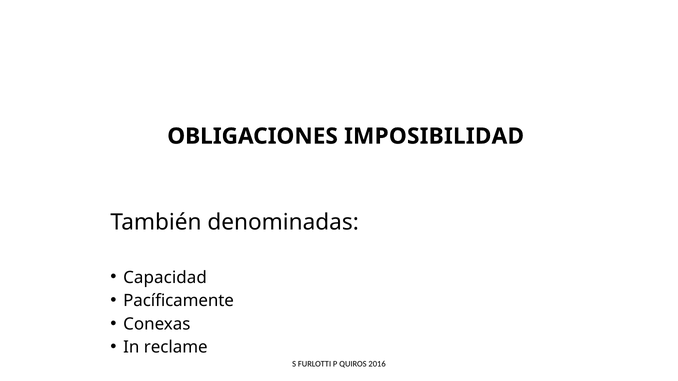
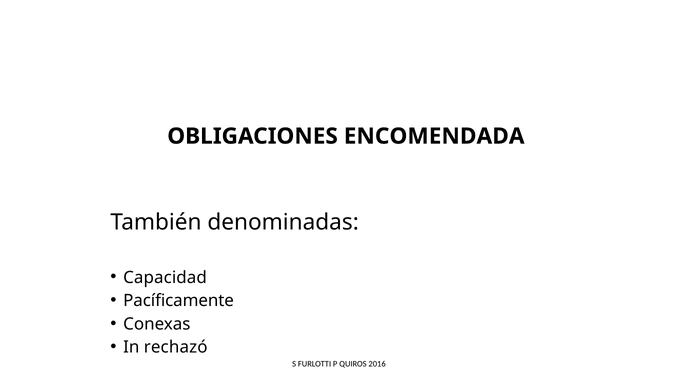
IMPOSIBILIDAD: IMPOSIBILIDAD -> ENCOMENDADA (434, 136)
reclame: reclame -> rechazó (176, 348)
